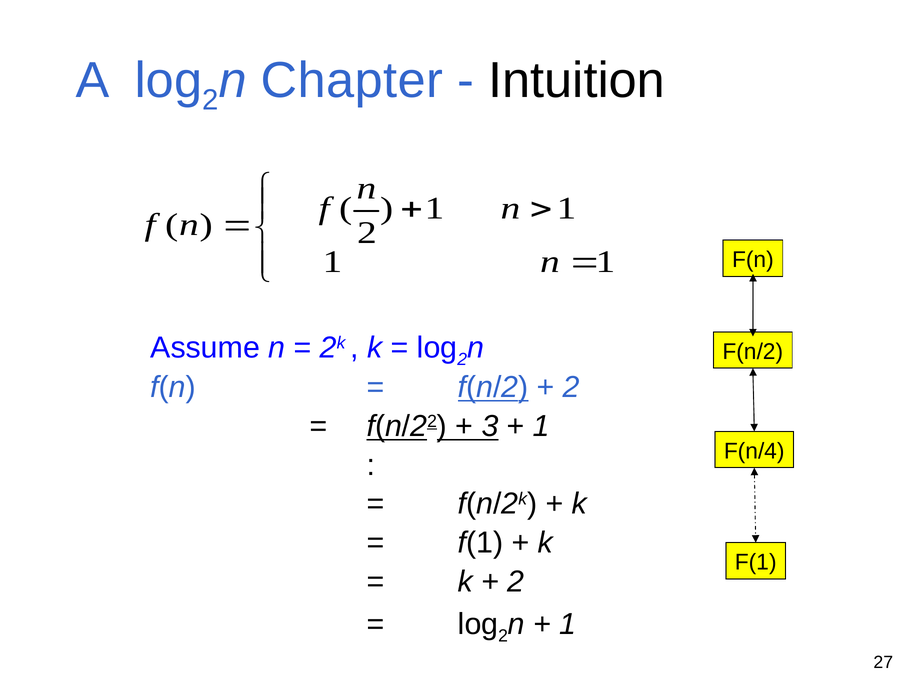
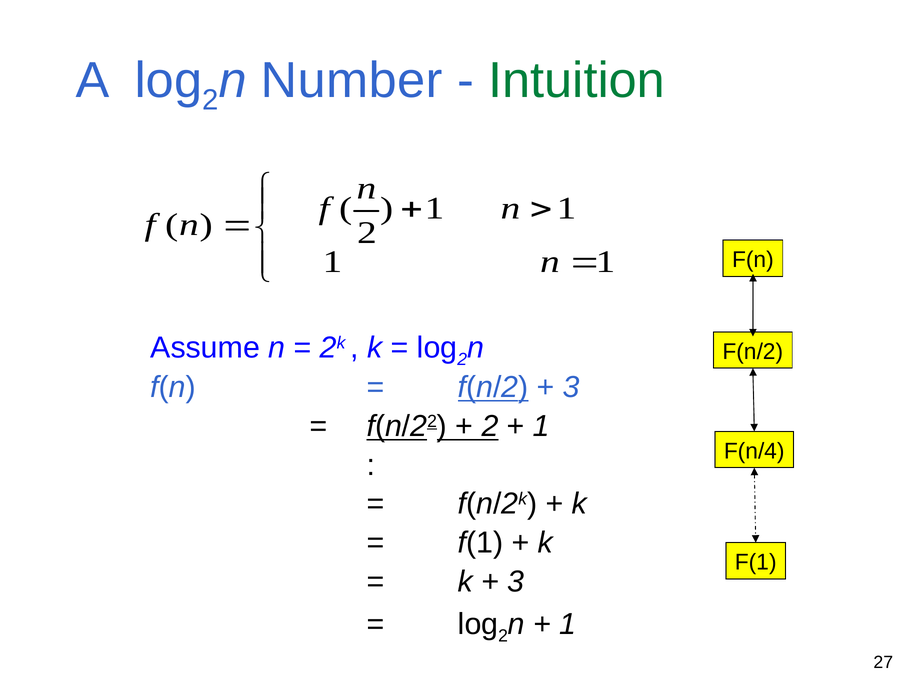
Chapter: Chapter -> Number (352, 81)
Intuition colour: black -> green (577, 81)
2: 2 -> 3 (571, 388)
3: 3 -> 2 (490, 426)
2: 2 -> 3 (516, 582)
